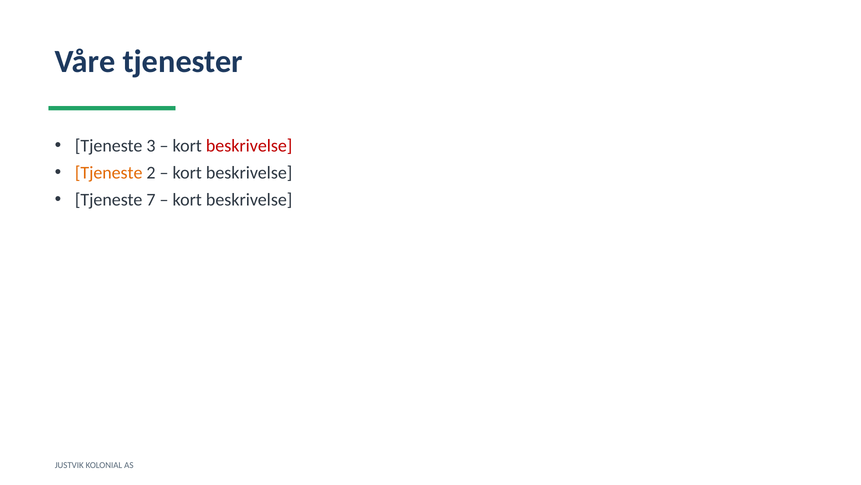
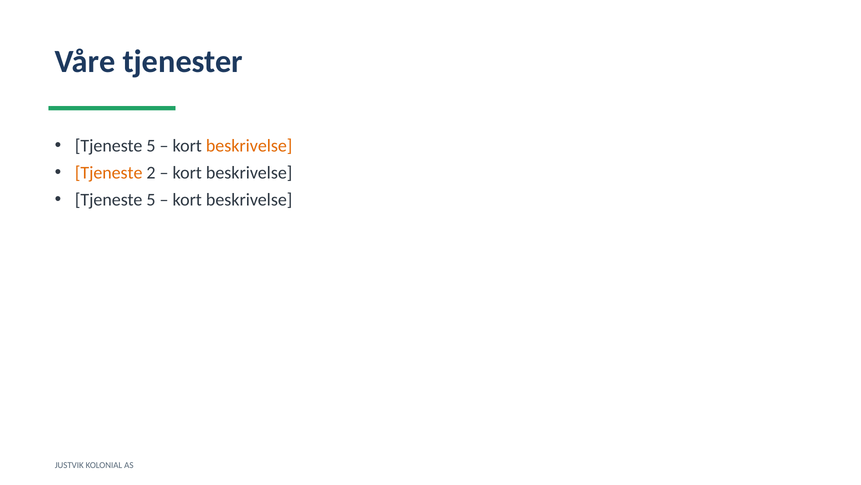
3: 3 -> 5 (151, 146)
beskrivelse colour: red -> orange (249, 146)
7: 7 -> 5 (151, 200)
